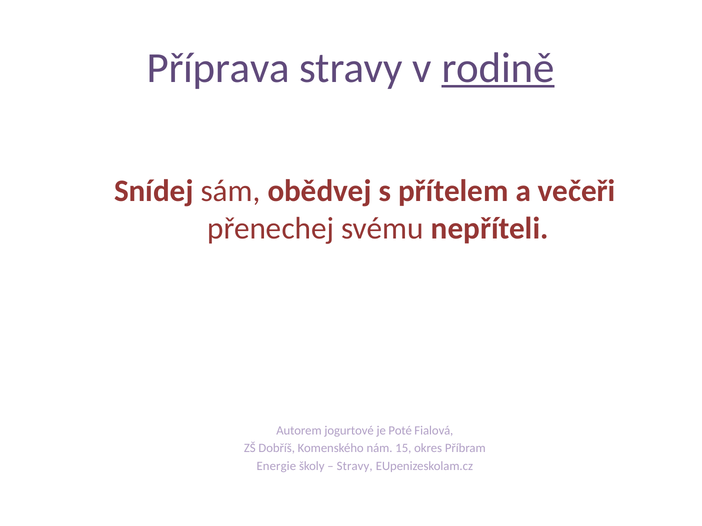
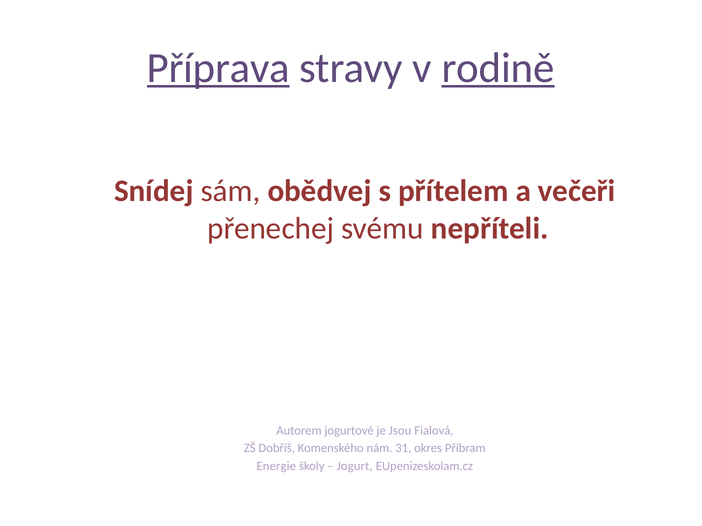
Příprava underline: none -> present (218, 68)
Poté: Poté -> Jsou (400, 431)
15: 15 -> 31 (403, 449)
Stravy: Stravy -> Jogurt (355, 466)
